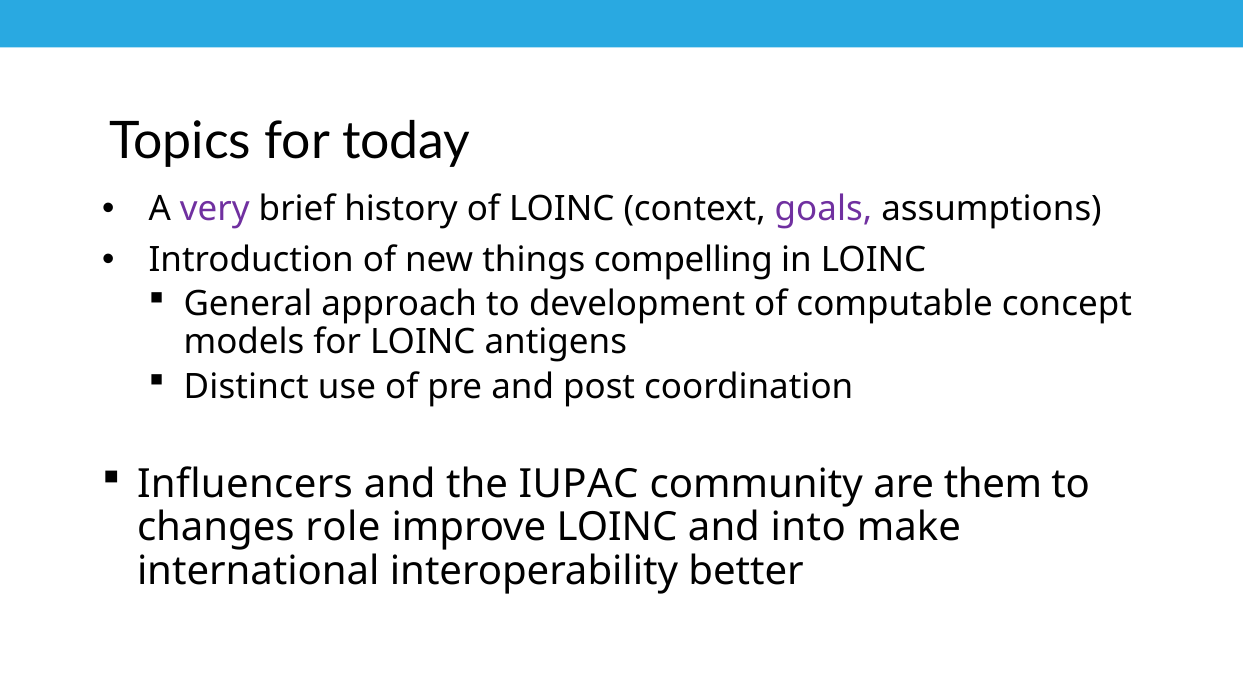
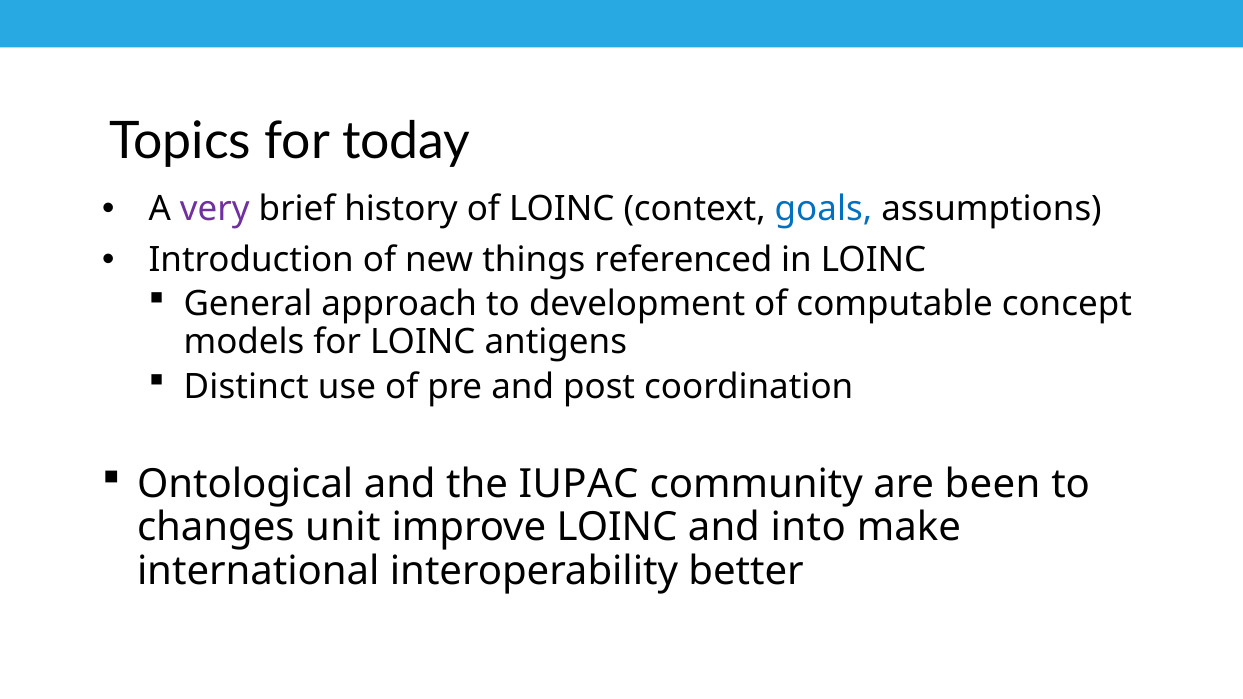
goals colour: purple -> blue (823, 209)
compelling: compelling -> referenced (683, 260)
Influencers: Influencers -> Ontological (245, 484)
them: them -> been (993, 484)
role: role -> unit (343, 528)
